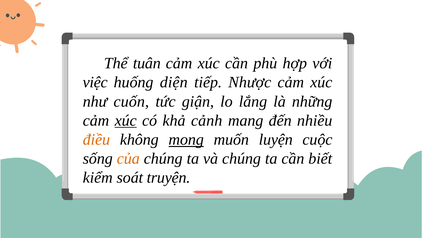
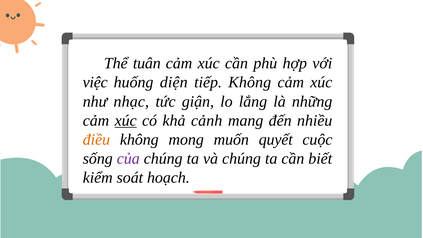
tiếp Nhược: Nhược -> Không (250, 82)
cuốn: cuốn -> nhạc (131, 101)
mong underline: present -> none (186, 140)
luyện: luyện -> quyết (276, 140)
của colour: orange -> purple (128, 159)
truyện: truyện -> hoạch (168, 178)
